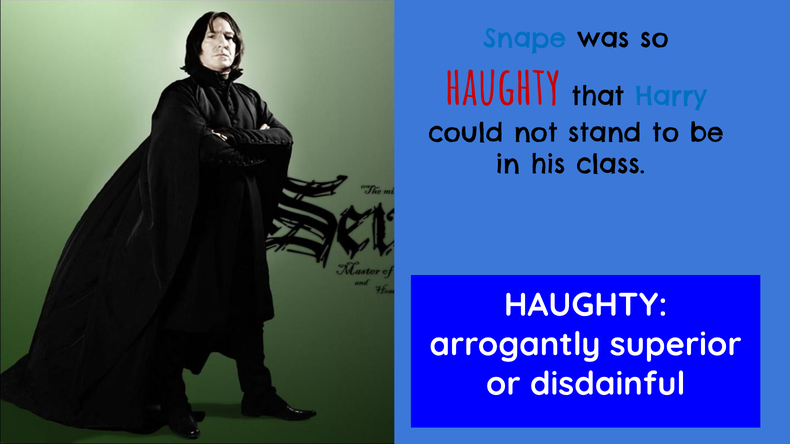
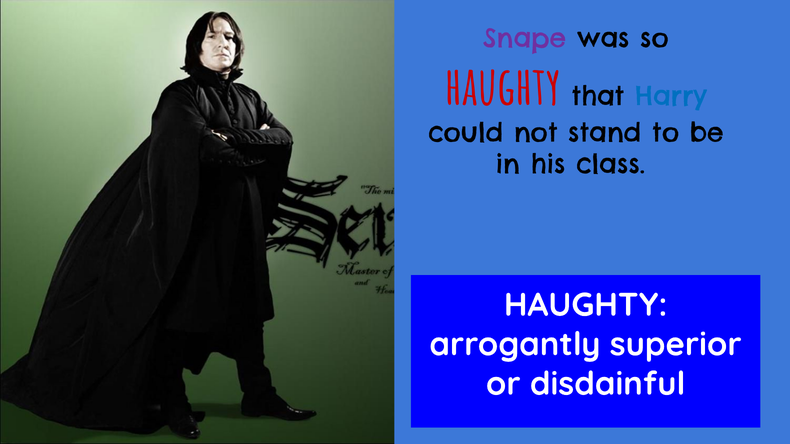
Snape colour: blue -> purple (525, 39)
